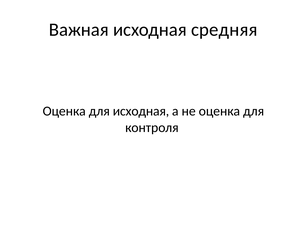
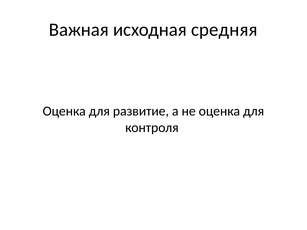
для исходная: исходная -> развитие (141, 111)
